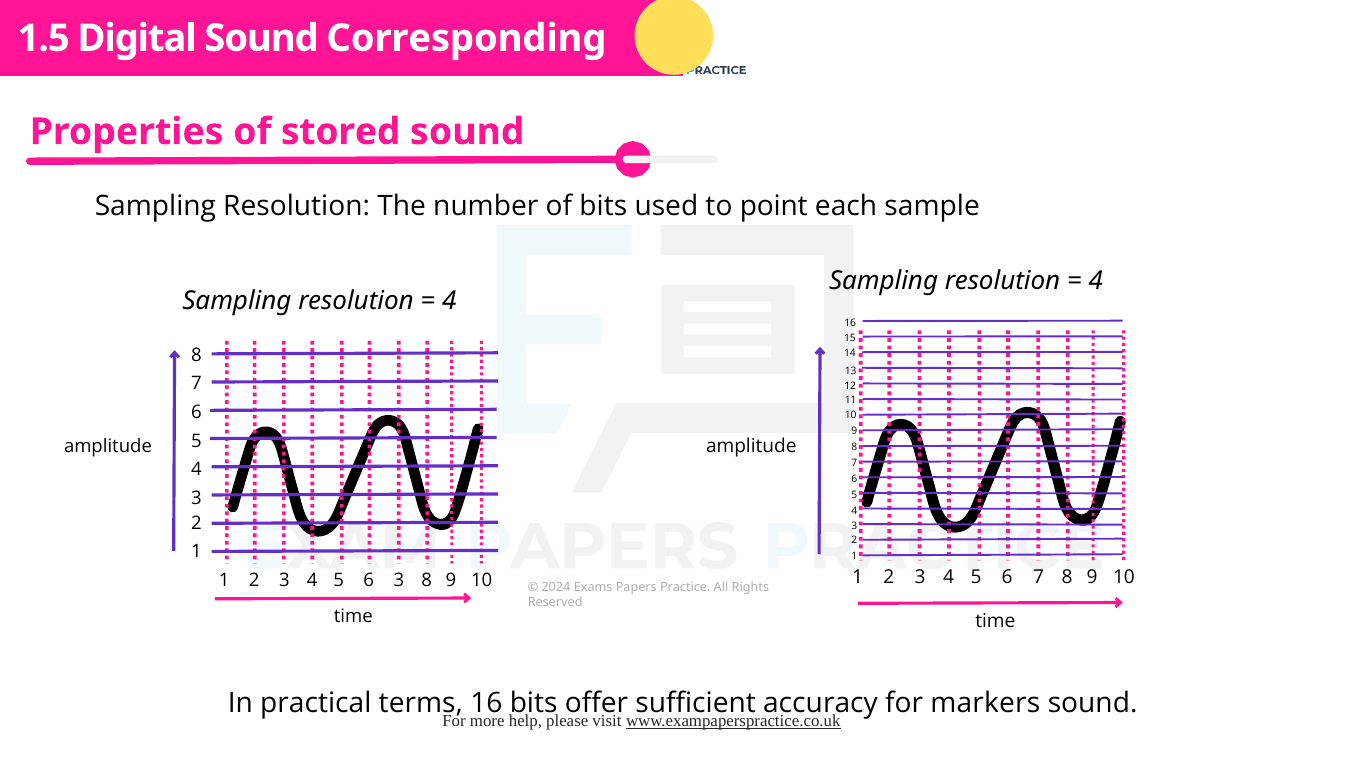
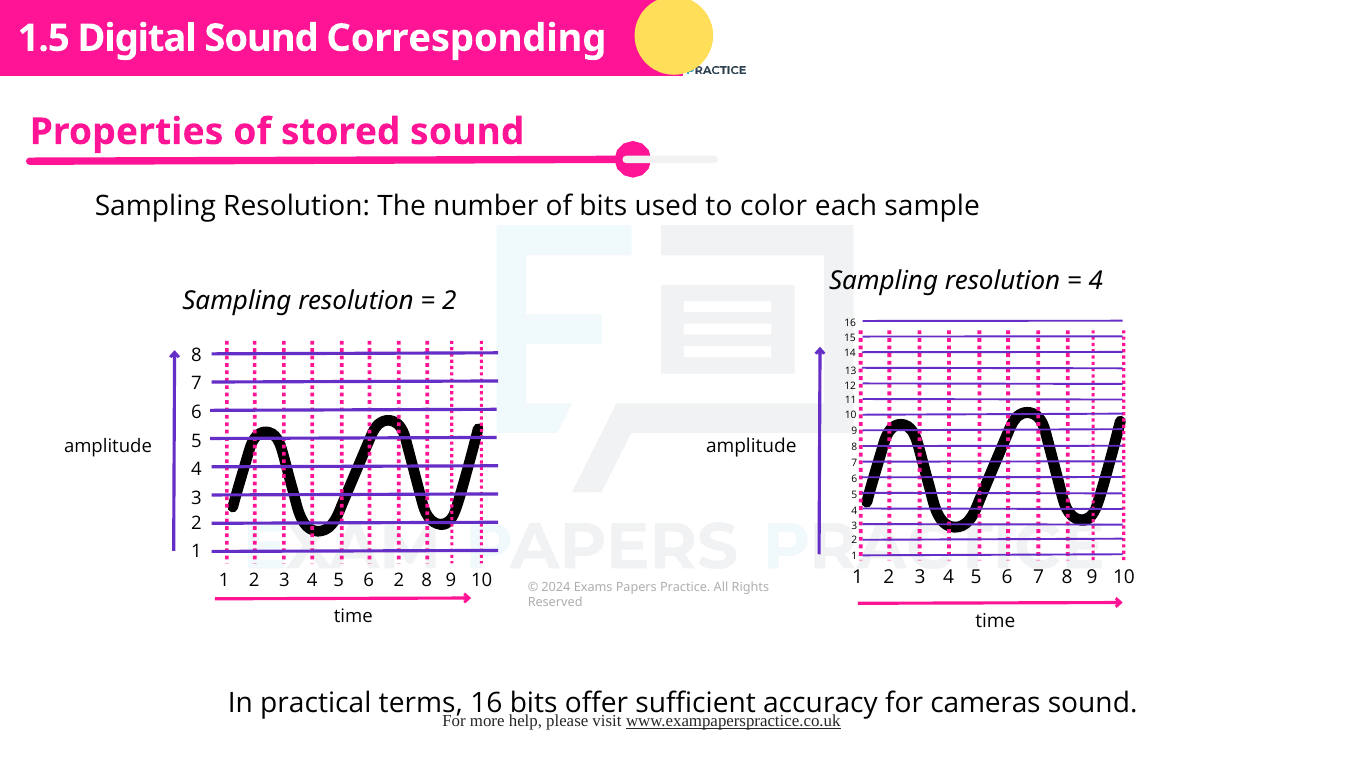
point: point -> color (774, 206)
4: 4 -> 2 (449, 301)
6 3: 3 -> 2 (399, 580)
markers: markers -> cameras (985, 704)
